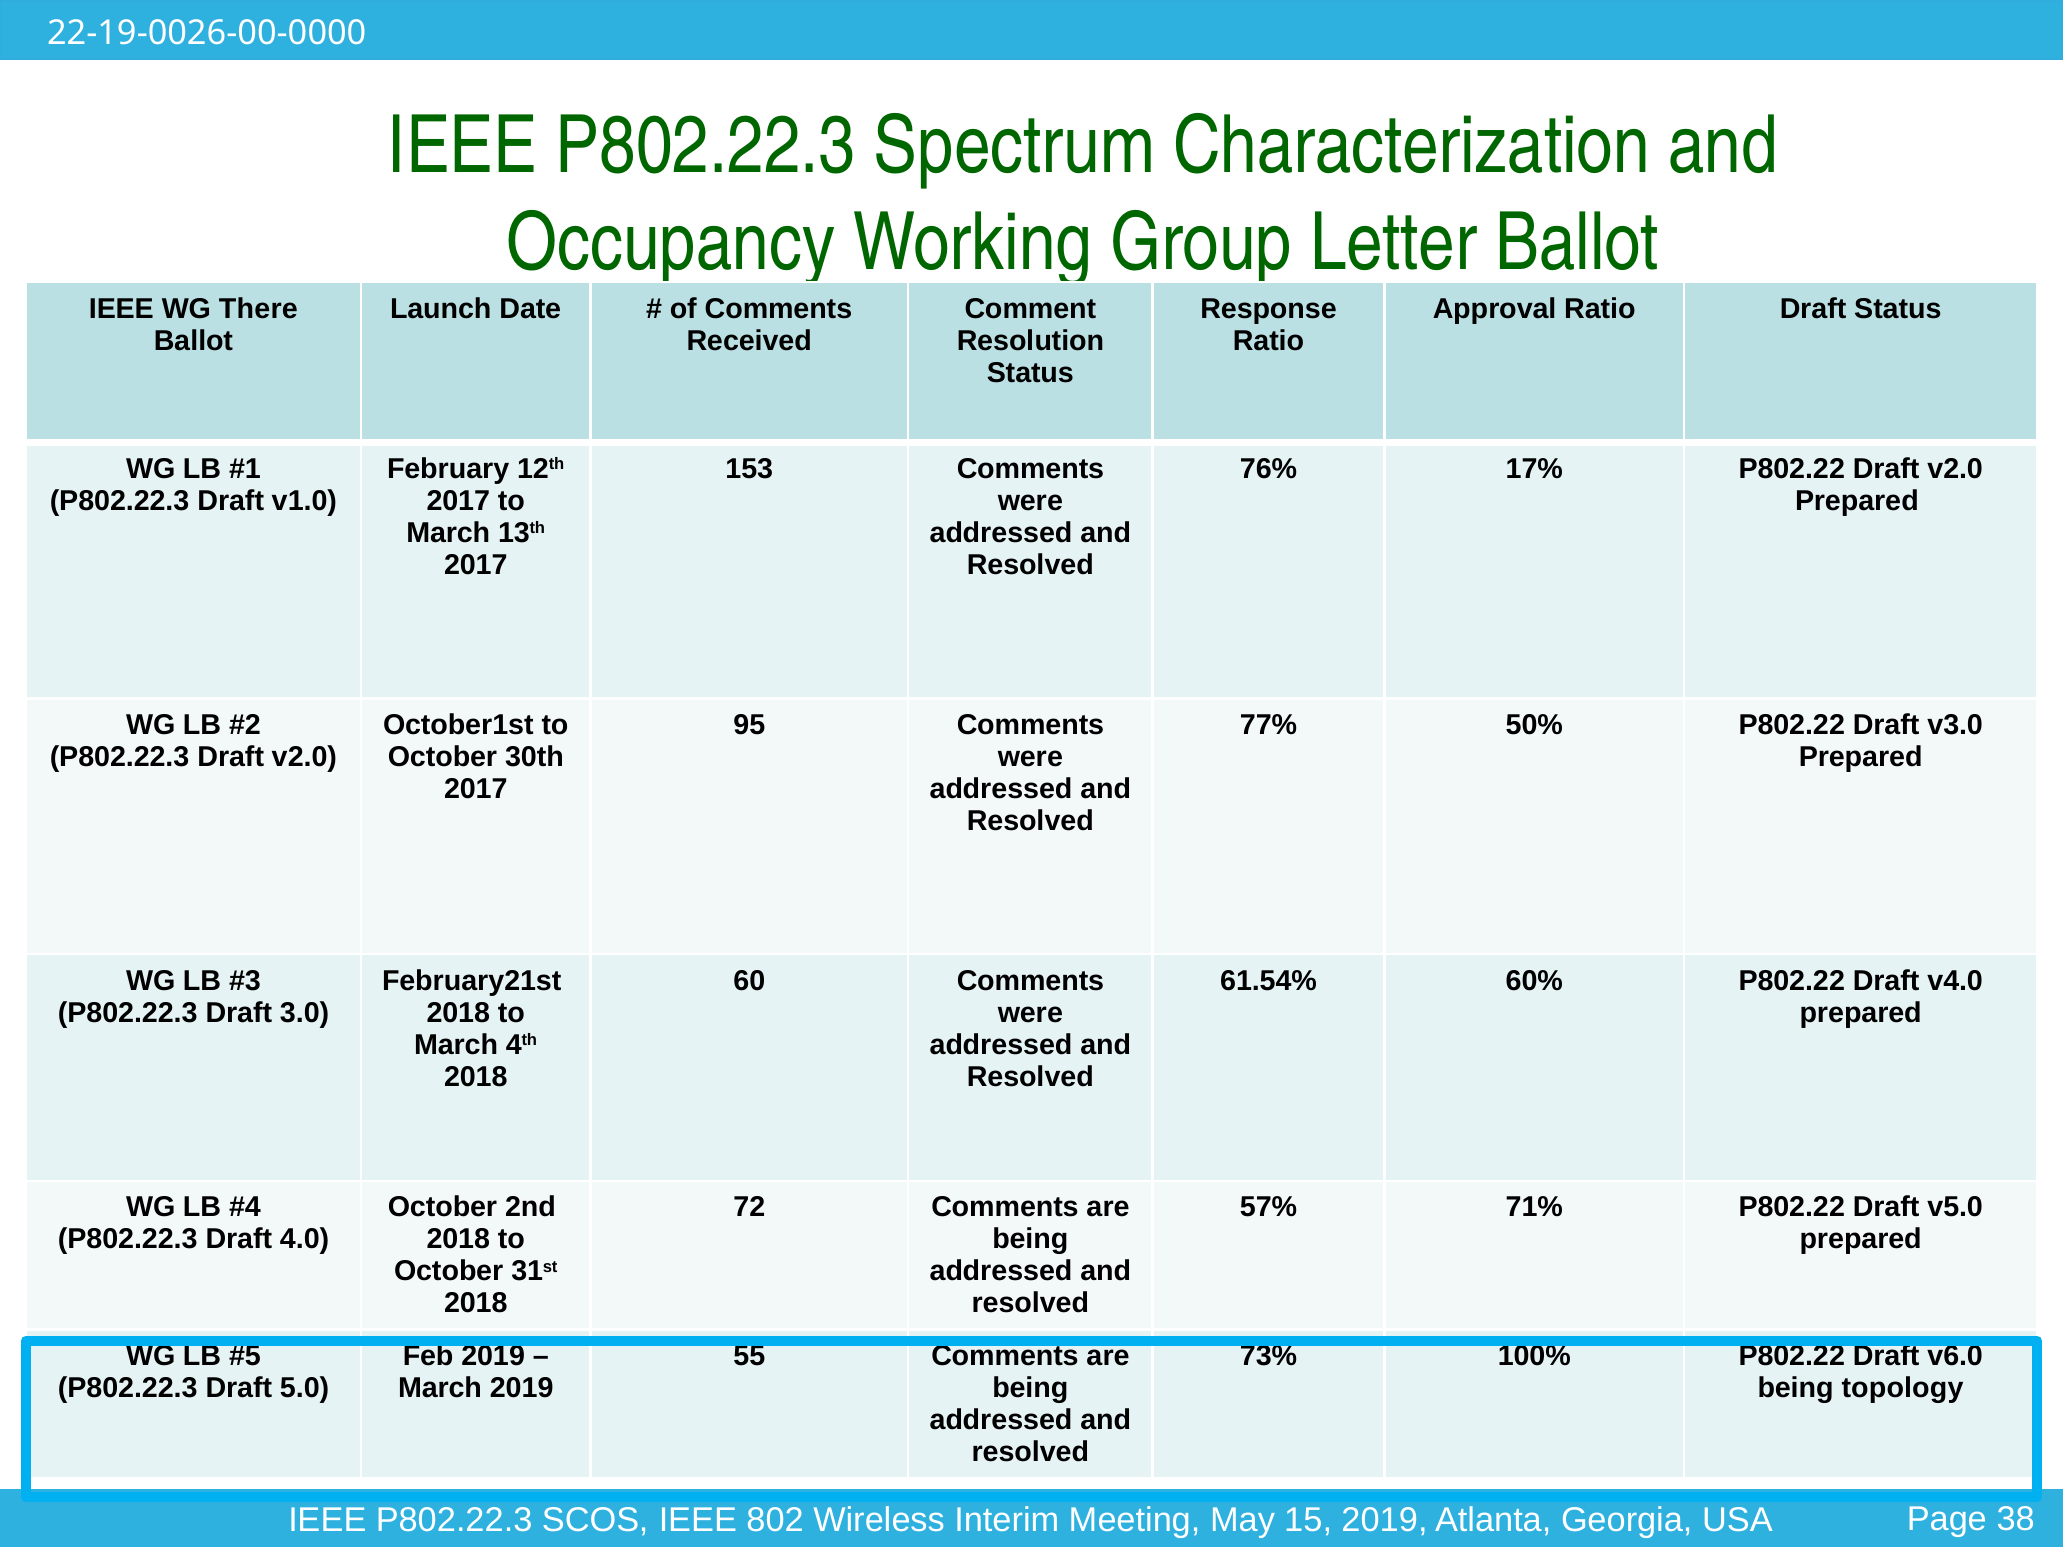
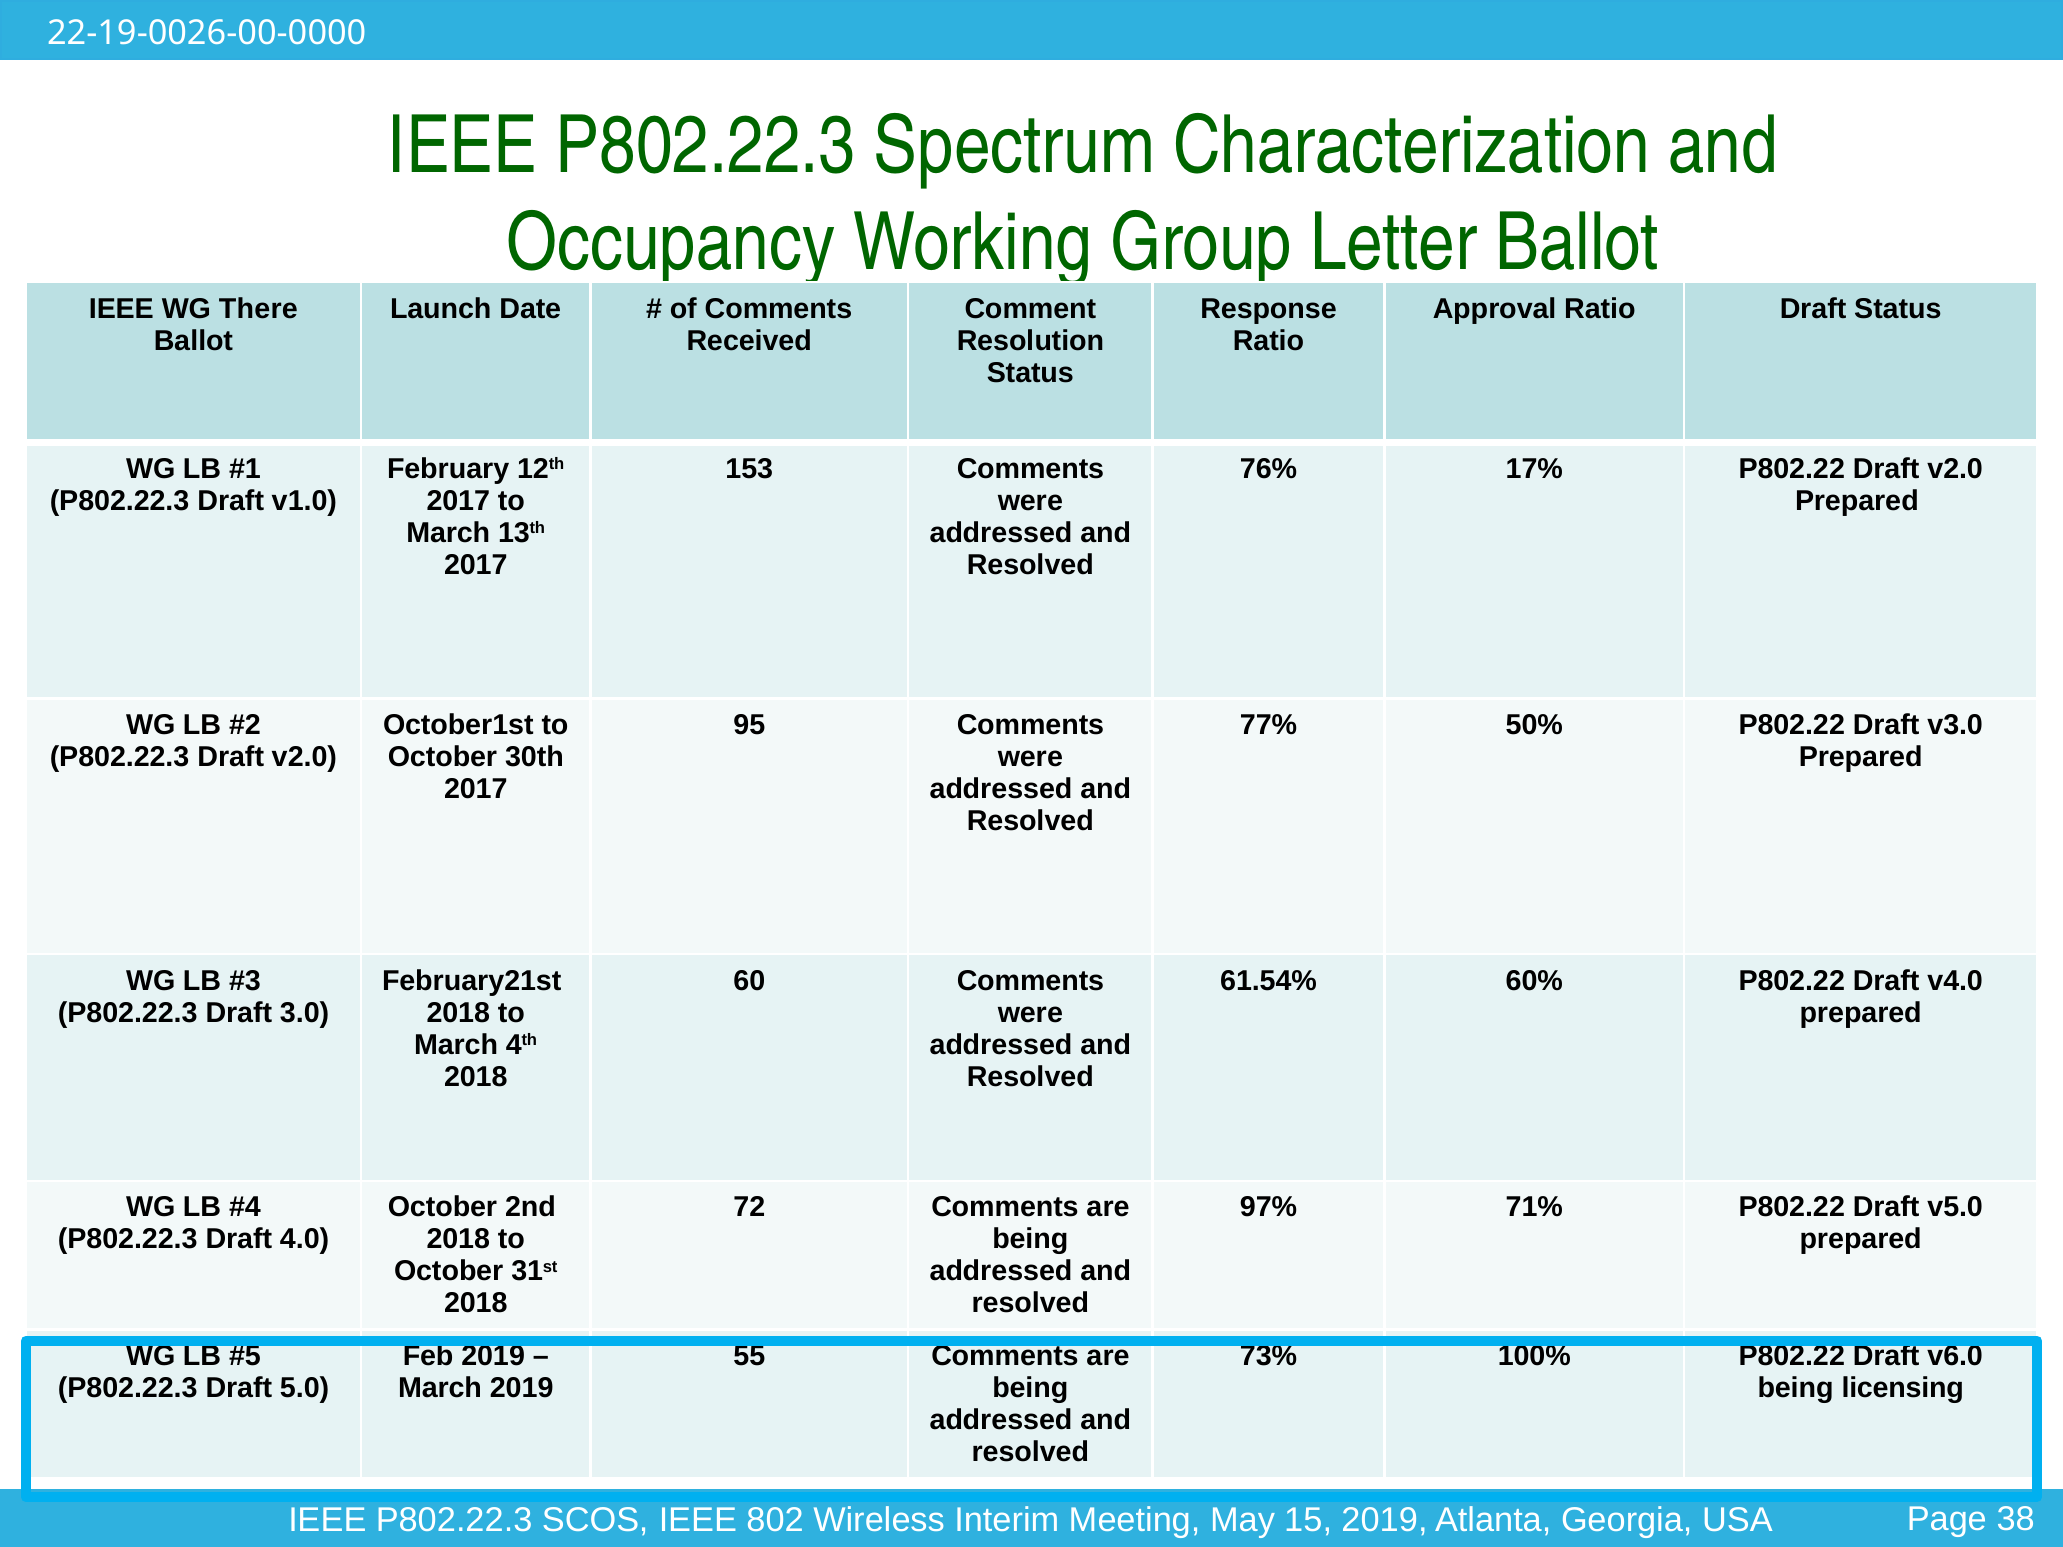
57%: 57% -> 97% (1269, 1208)
topology: topology -> licensing (1903, 1388)
